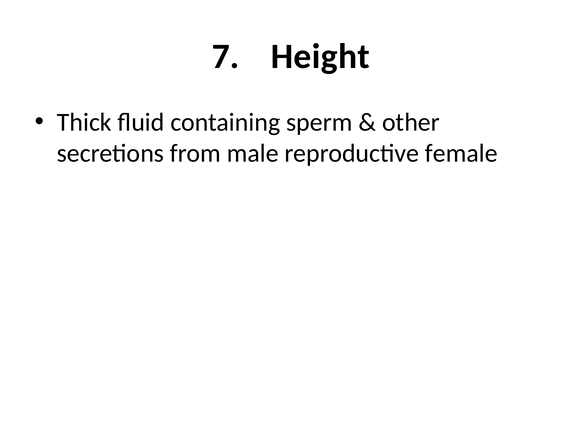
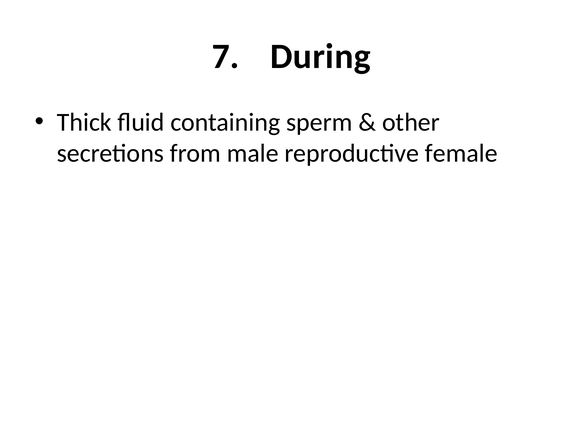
Height: Height -> During (320, 56)
